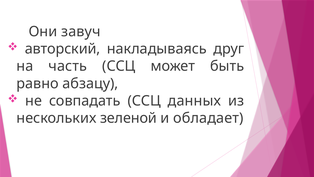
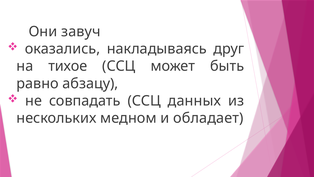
авторский: авторский -> оказались (62, 49)
часть: часть -> тихое (68, 66)
зеленой: зеленой -> медном (128, 118)
